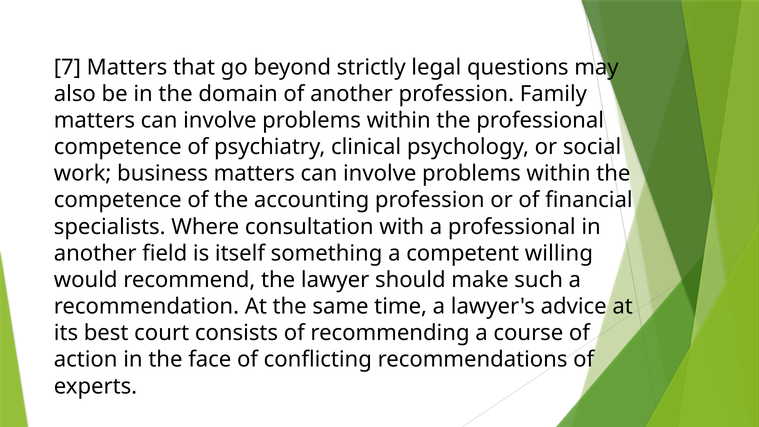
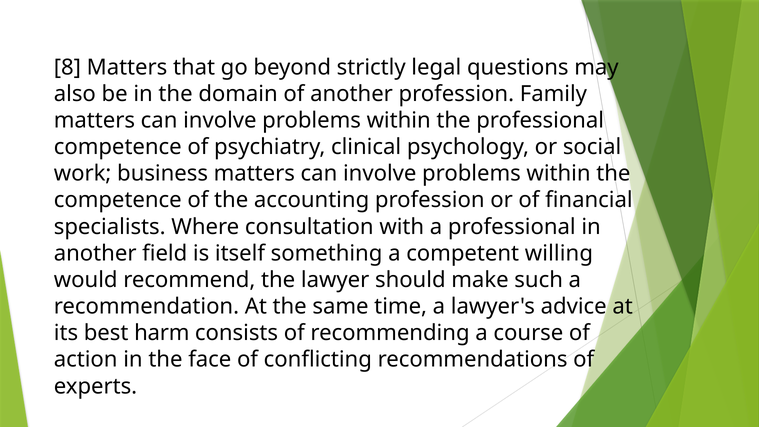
7: 7 -> 8 (67, 67)
court: court -> harm (162, 333)
